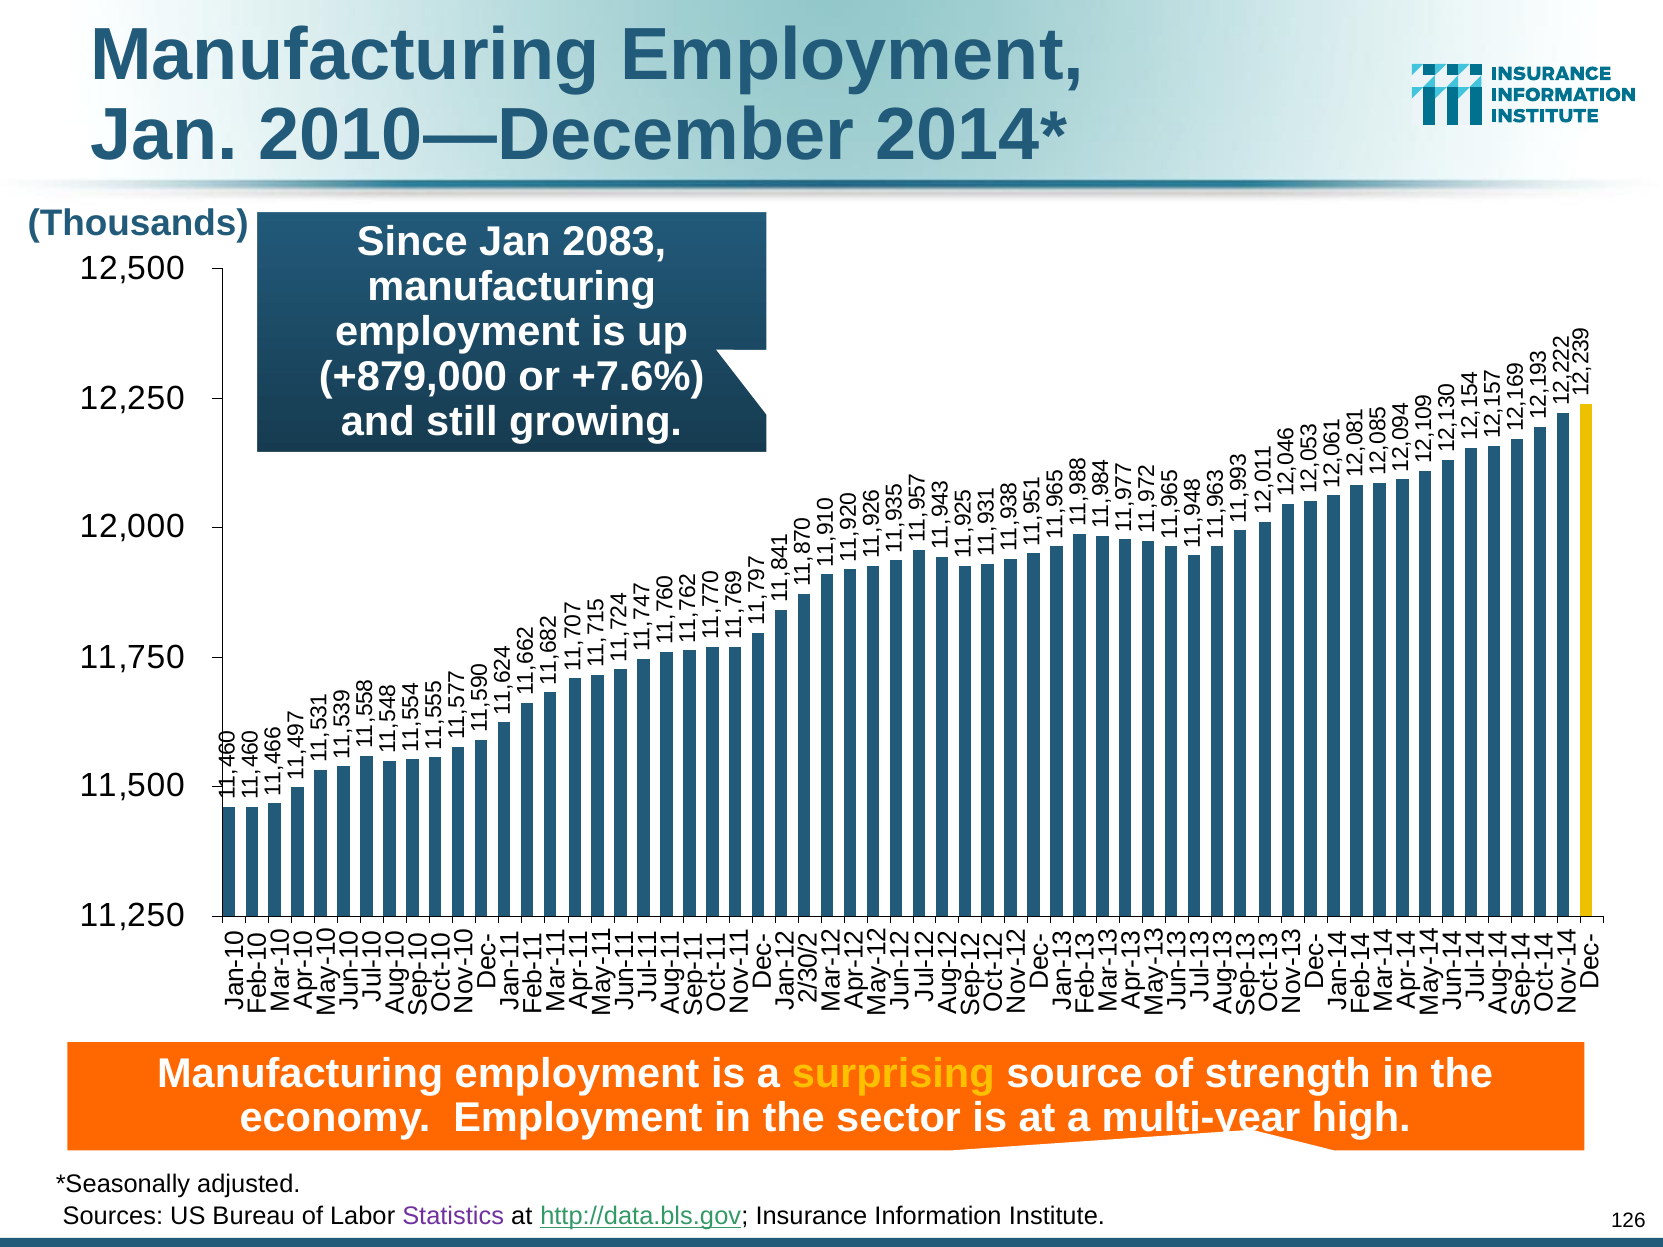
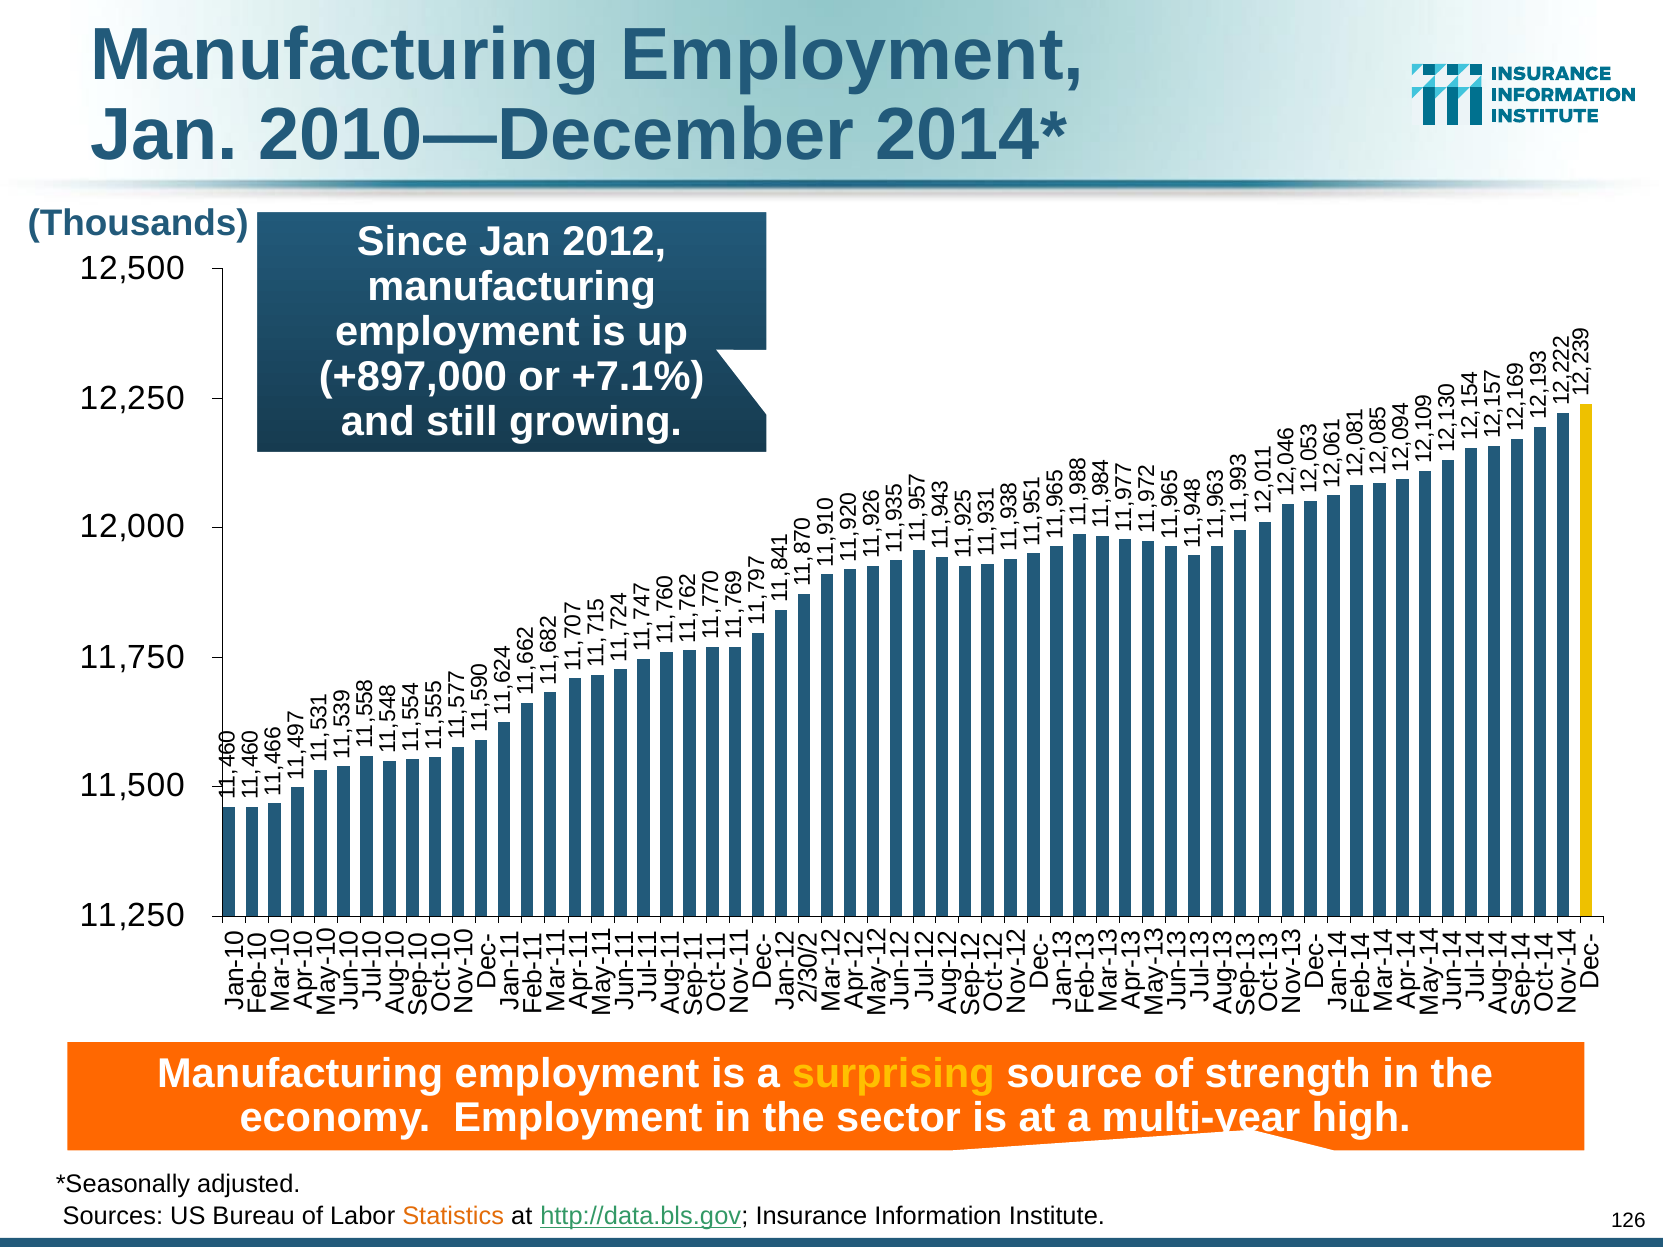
2083: 2083 -> 2012 (614, 242)
+879,000: +879,000 -> +897,000 (413, 377)
+7.6%: +7.6% -> +7.1% (638, 377)
Statistics colour: purple -> orange (453, 1217)
